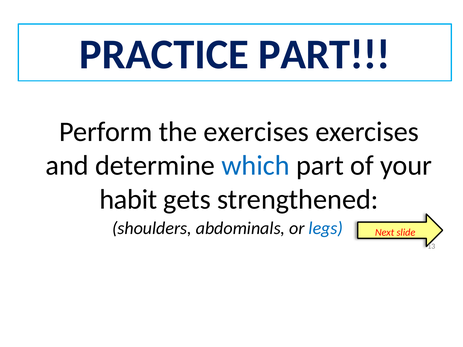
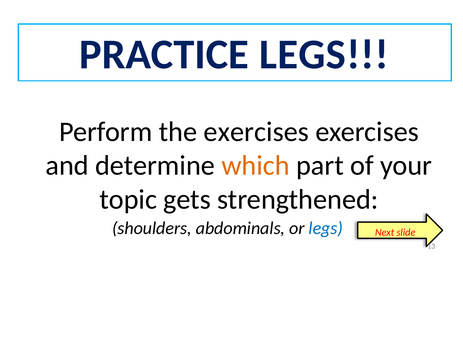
PRACTICE PART: PART -> LEGS (324, 55)
which colour: blue -> orange (256, 166)
habit: habit -> topic (128, 200)
